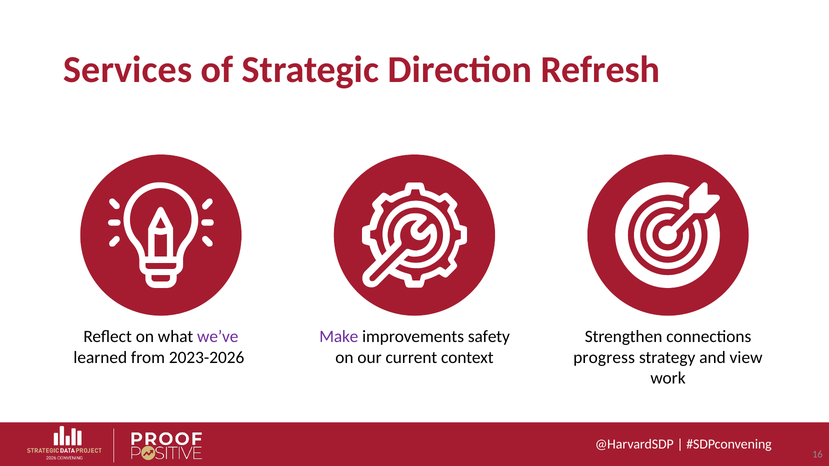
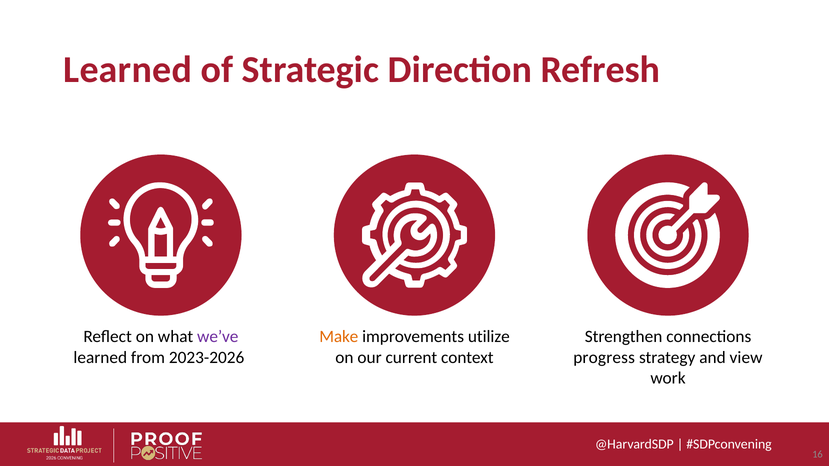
Services: Services -> Learned (128, 70)
Make colour: purple -> orange (339, 337)
safety: safety -> utilize (489, 337)
